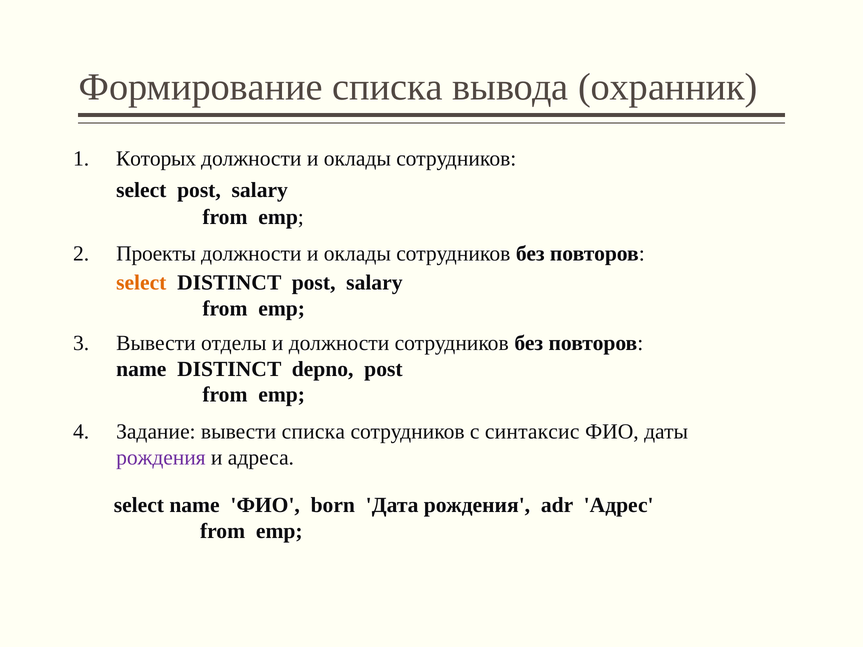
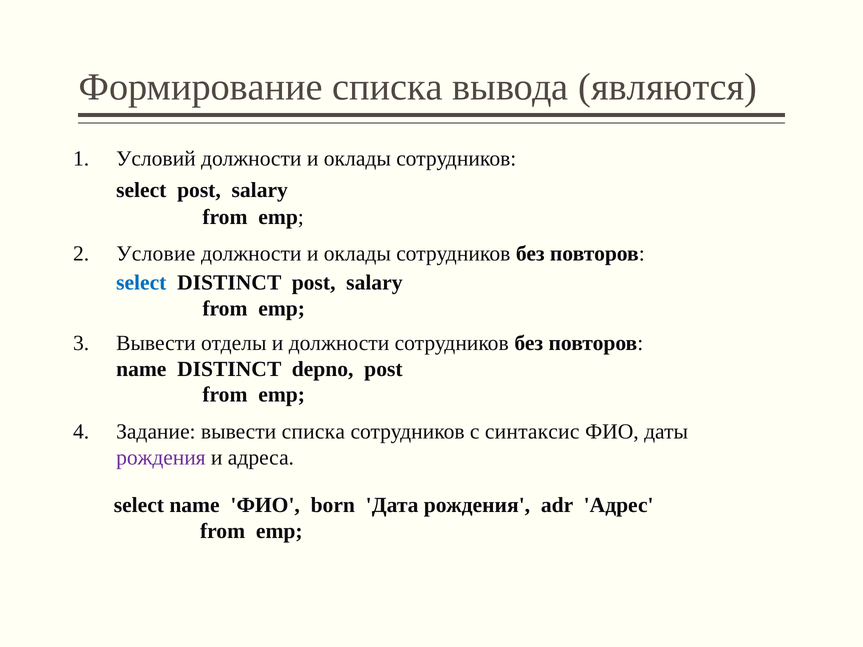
охранник: охранник -> являются (668, 87)
Которых: Которых -> Условий (156, 159)
Проекты: Проекты -> Условие (156, 254)
select colour: orange -> blue (141, 283)
